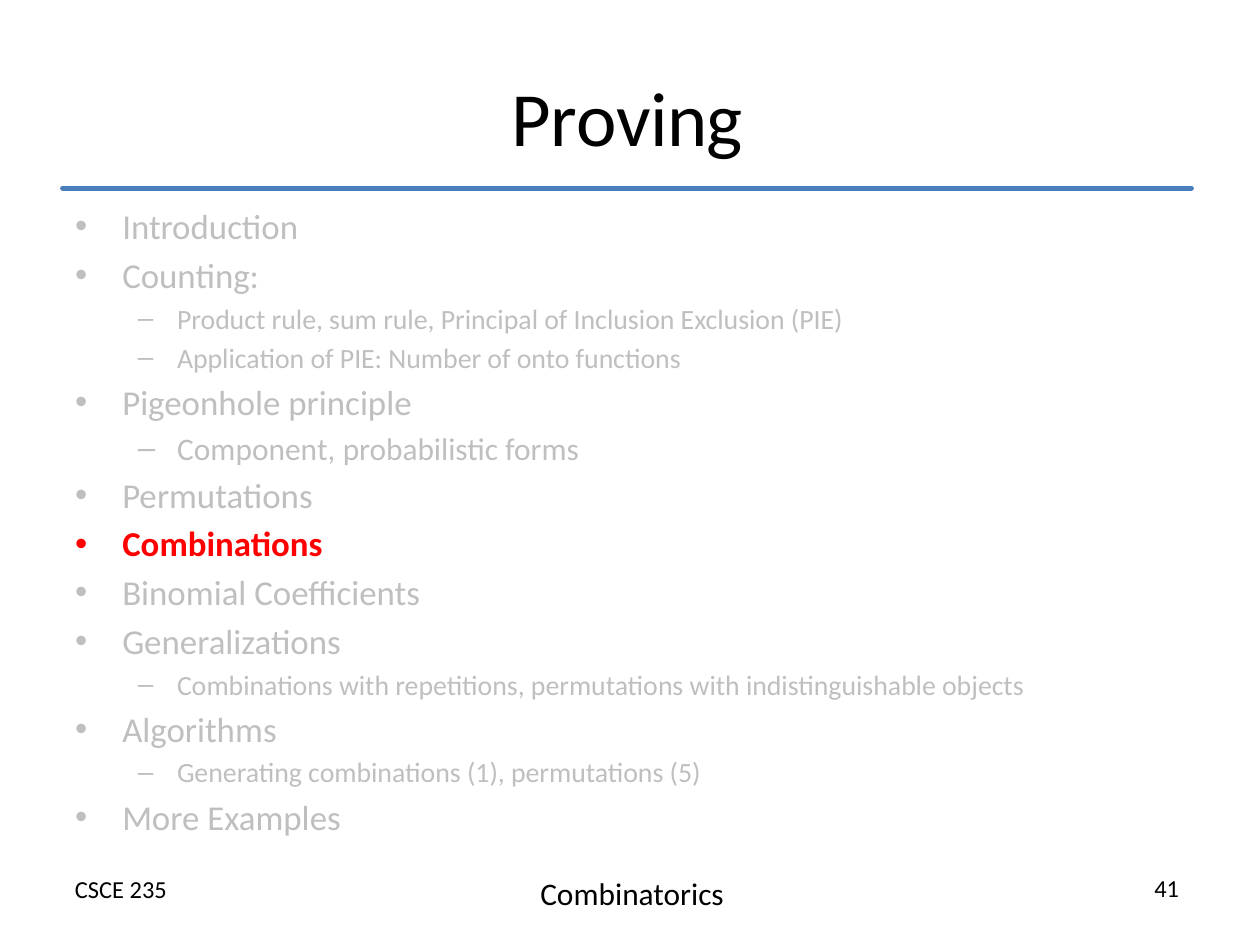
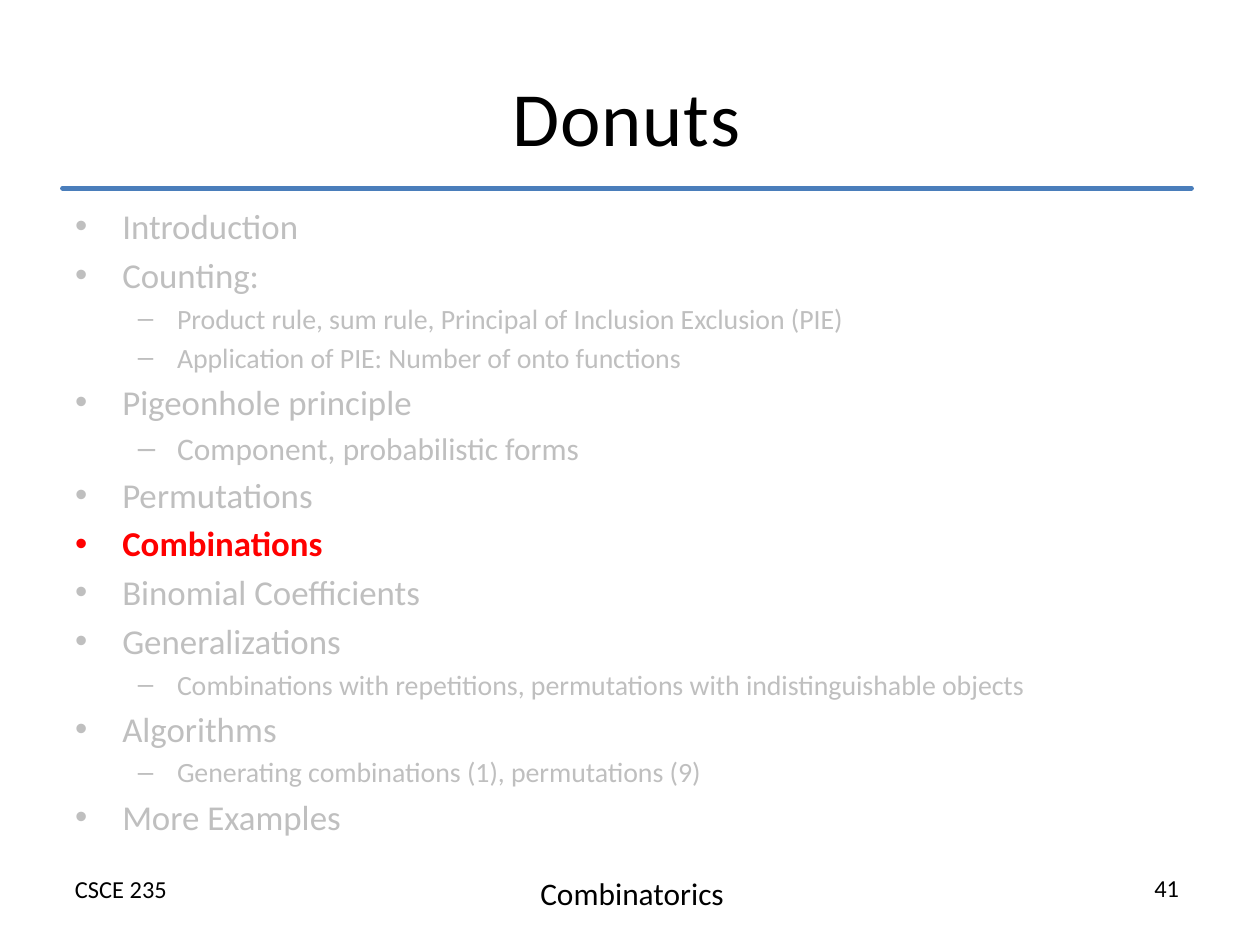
Proving: Proving -> Donuts (626, 121)
5: 5 -> 9 (685, 773)
